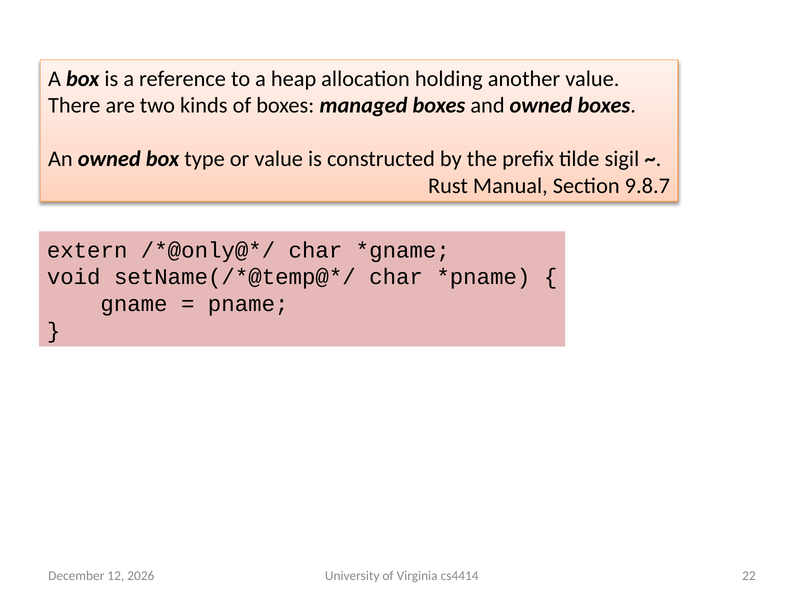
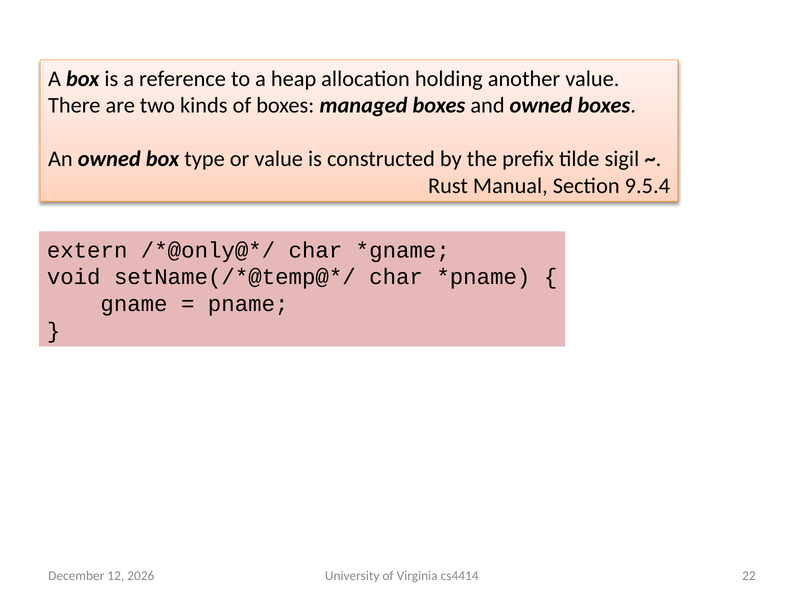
9.8.7: 9.8.7 -> 9.5.4 (647, 186)
